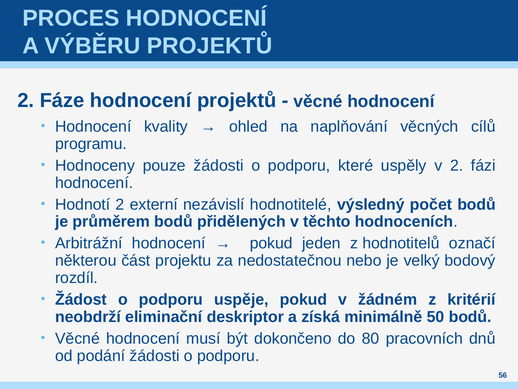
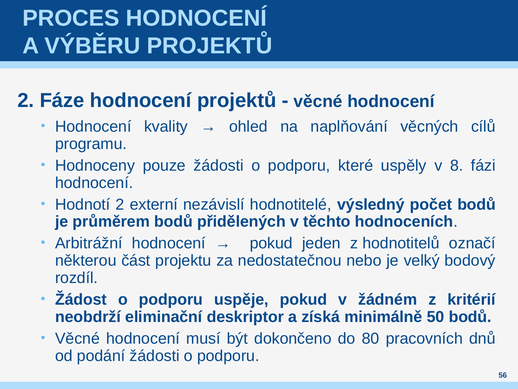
v 2: 2 -> 8 (457, 165)
